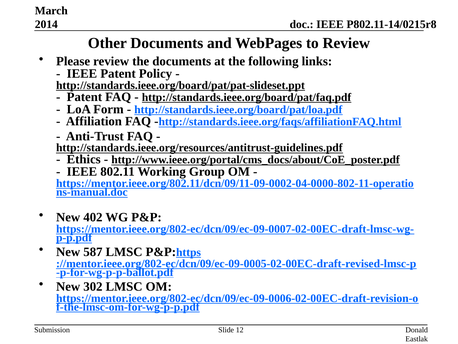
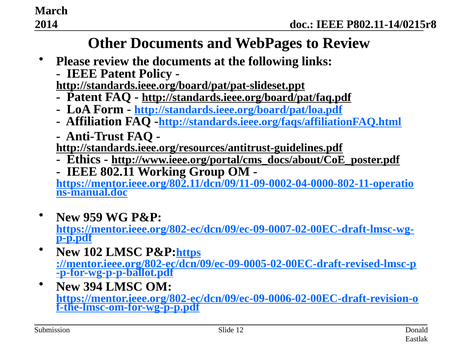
402: 402 -> 959 (93, 217)
587: 587 -> 102 (93, 252)
302: 302 -> 394 (93, 286)
